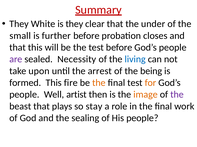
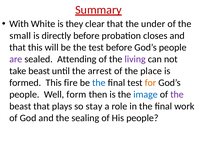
They: They -> With (19, 24)
further: further -> directly (56, 36)
Necessity: Necessity -> Attending (77, 59)
living colour: blue -> purple (135, 59)
take upon: upon -> beast (39, 71)
being: being -> place (151, 71)
the colour: orange -> blue (99, 83)
artist: artist -> form (76, 95)
image colour: orange -> blue (146, 95)
